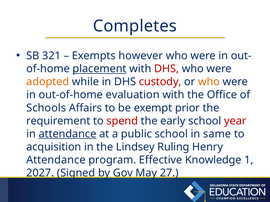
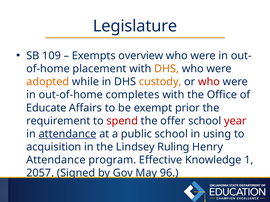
Completes: Completes -> Legislature (135, 26)
321: 321 -> 109 (52, 56)
however: however -> overview (141, 56)
placement underline: present -> none (100, 69)
DHS colour: red -> orange (167, 69)
custody colour: red -> orange (160, 82)
who colour: orange -> red (209, 82)
evaluation: evaluation -> completes (133, 95)
Schools: Schools -> Educate (46, 108)
early: early -> offer (173, 121)
same: same -> using (217, 134)
2027: 2027 -> 2057 (40, 173)
27: 27 -> 96 (169, 173)
